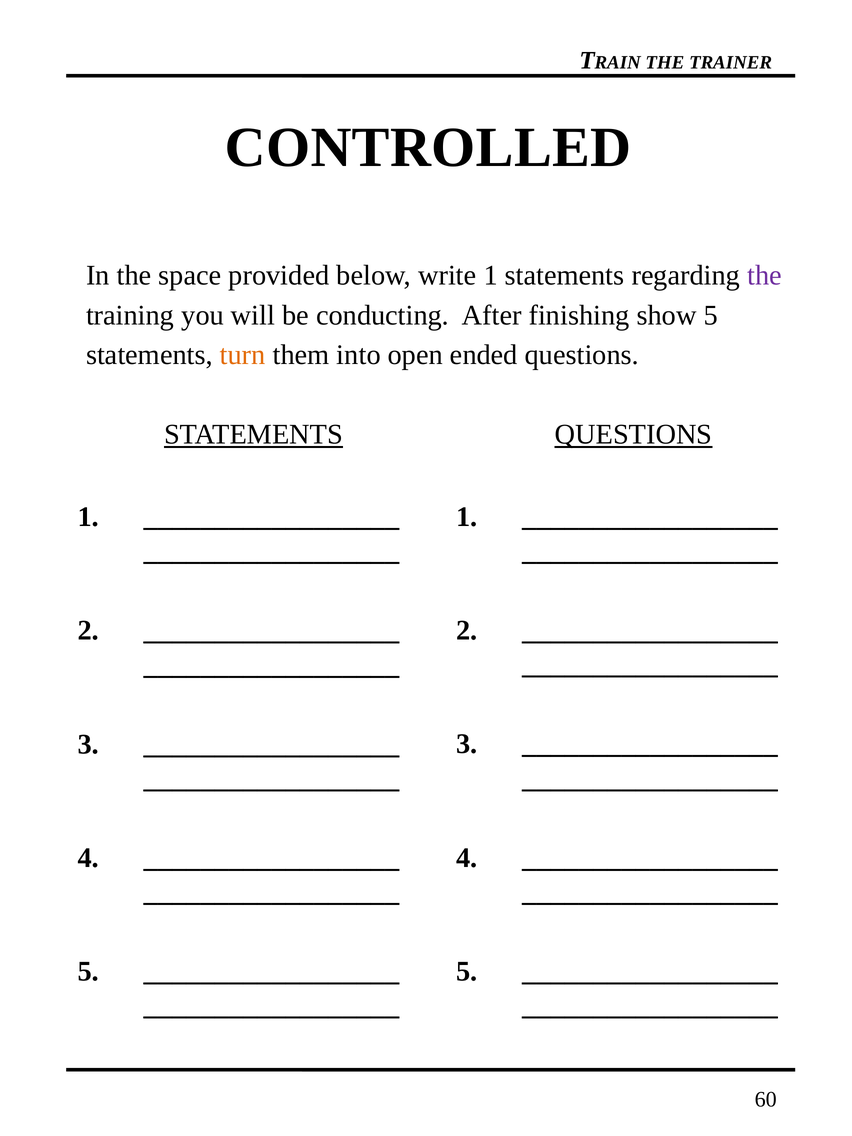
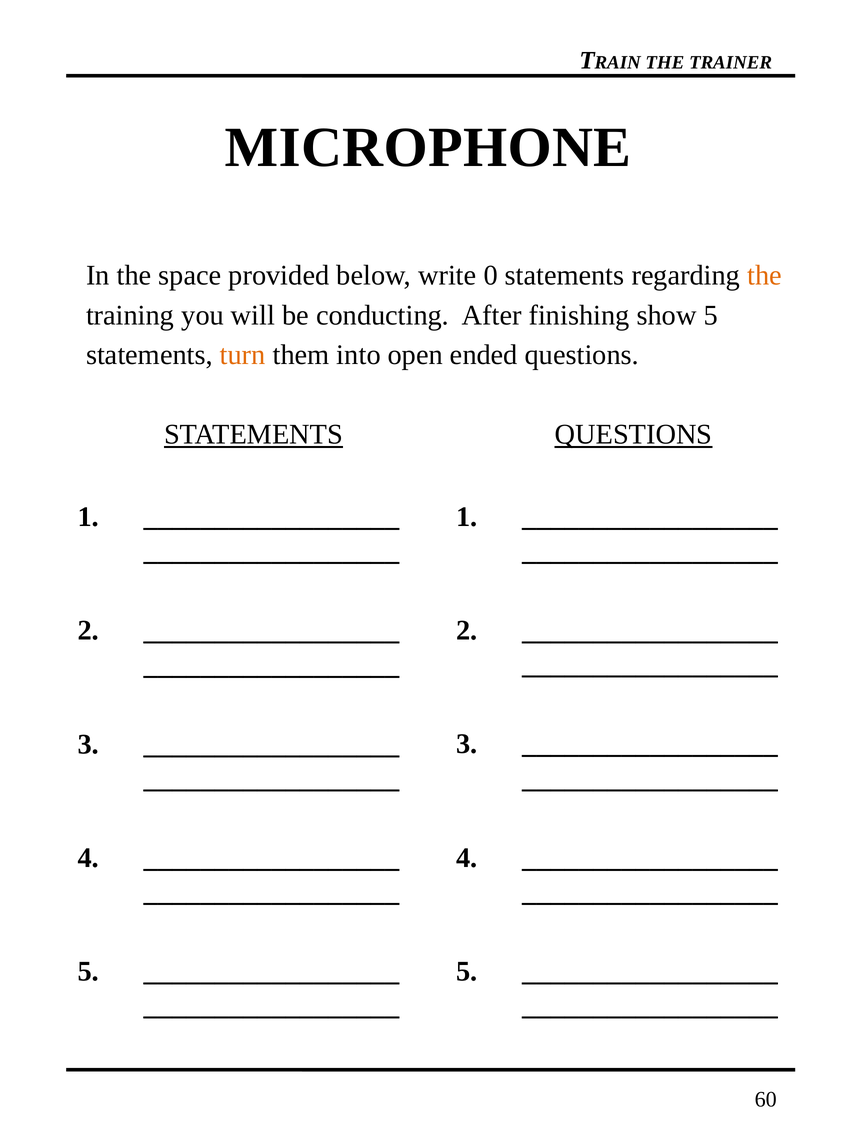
CONTROLLED: CONTROLLED -> MICROPHONE (428, 148)
write 1: 1 -> 0 (491, 275)
the colour: purple -> orange (765, 275)
